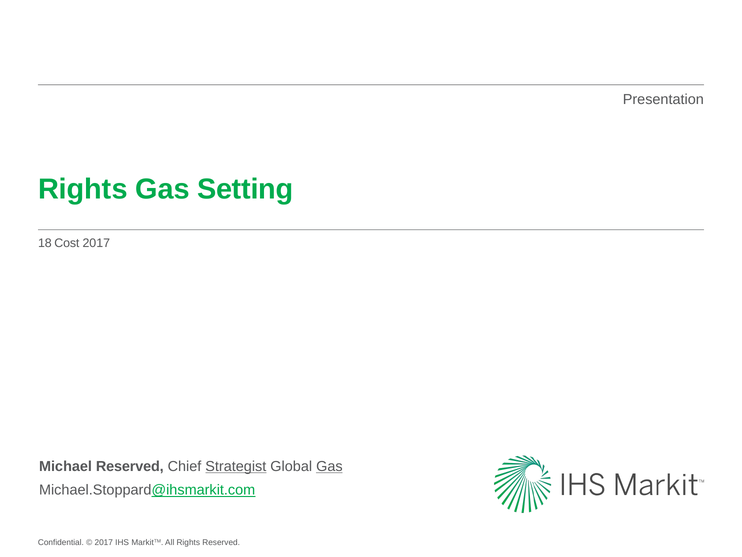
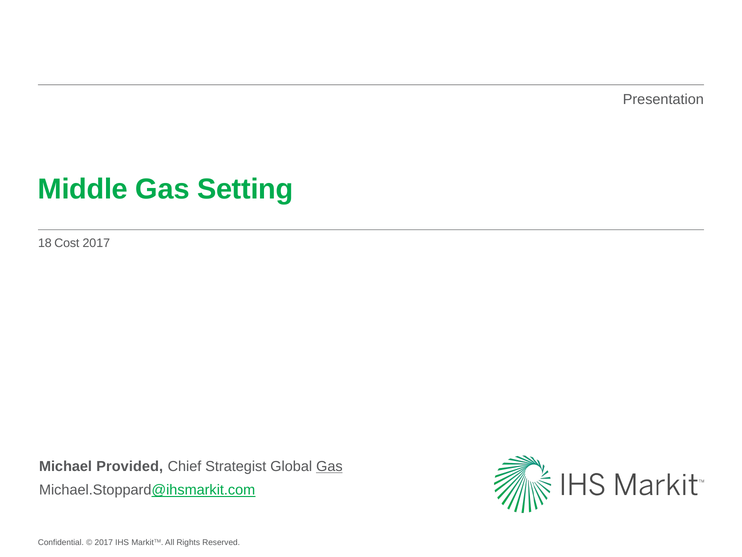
Rights: Rights -> Middle (83, 189)
Michael Reserved: Reserved -> Provided (130, 466)
Strategist underline: present -> none (236, 466)
